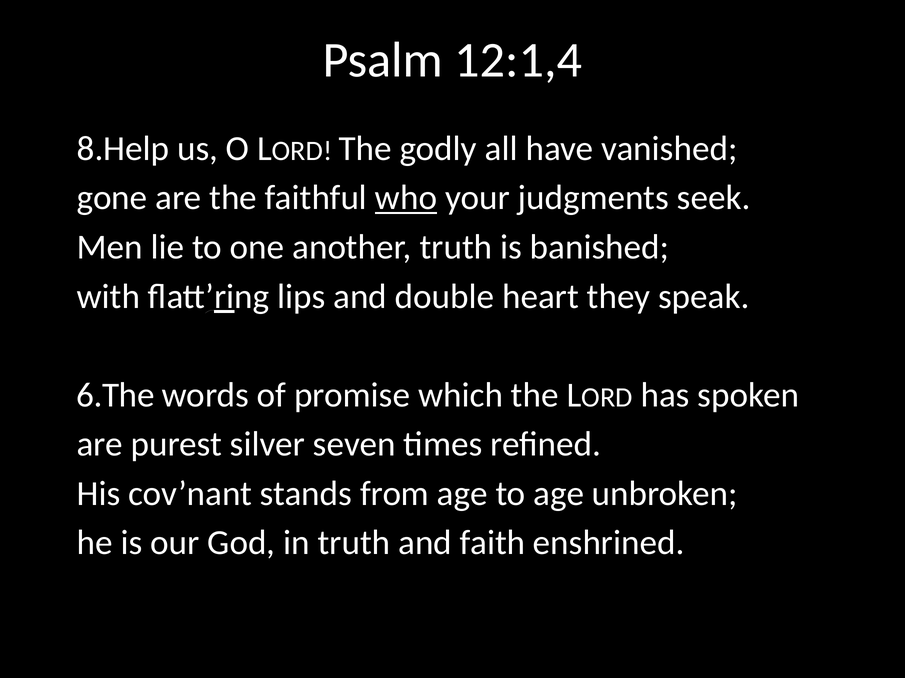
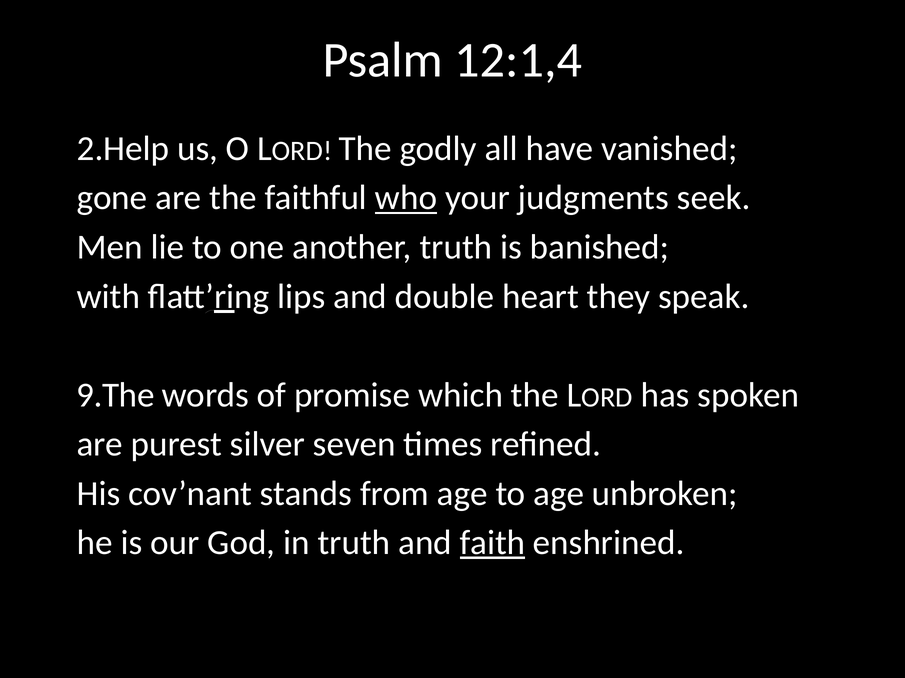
8.Help: 8.Help -> 2.Help (123, 149)
6.The: 6.The -> 9.The (115, 395)
faith underline: none -> present (492, 543)
